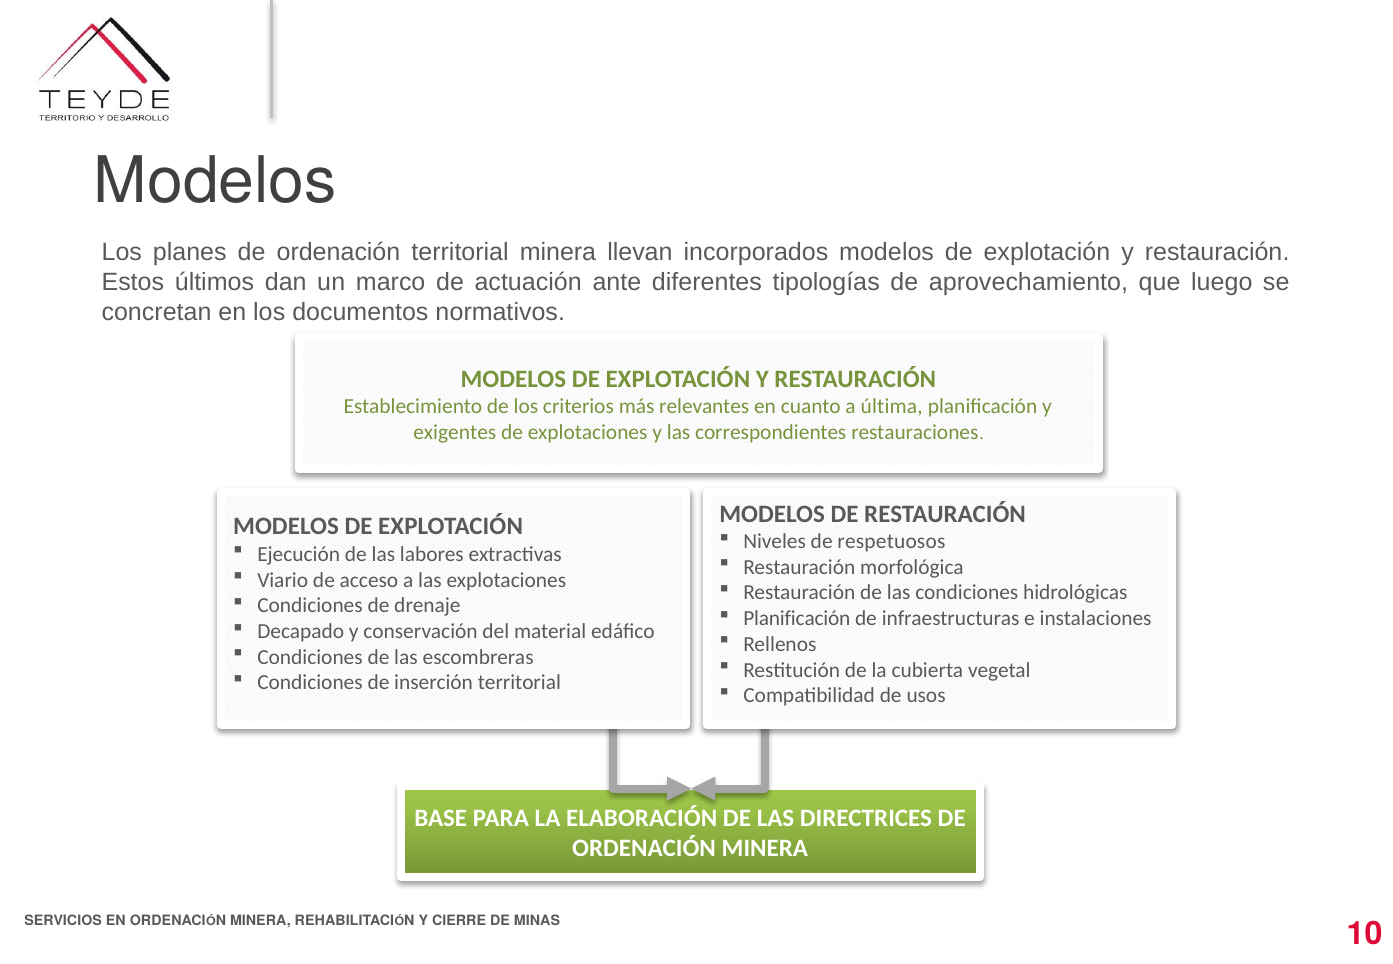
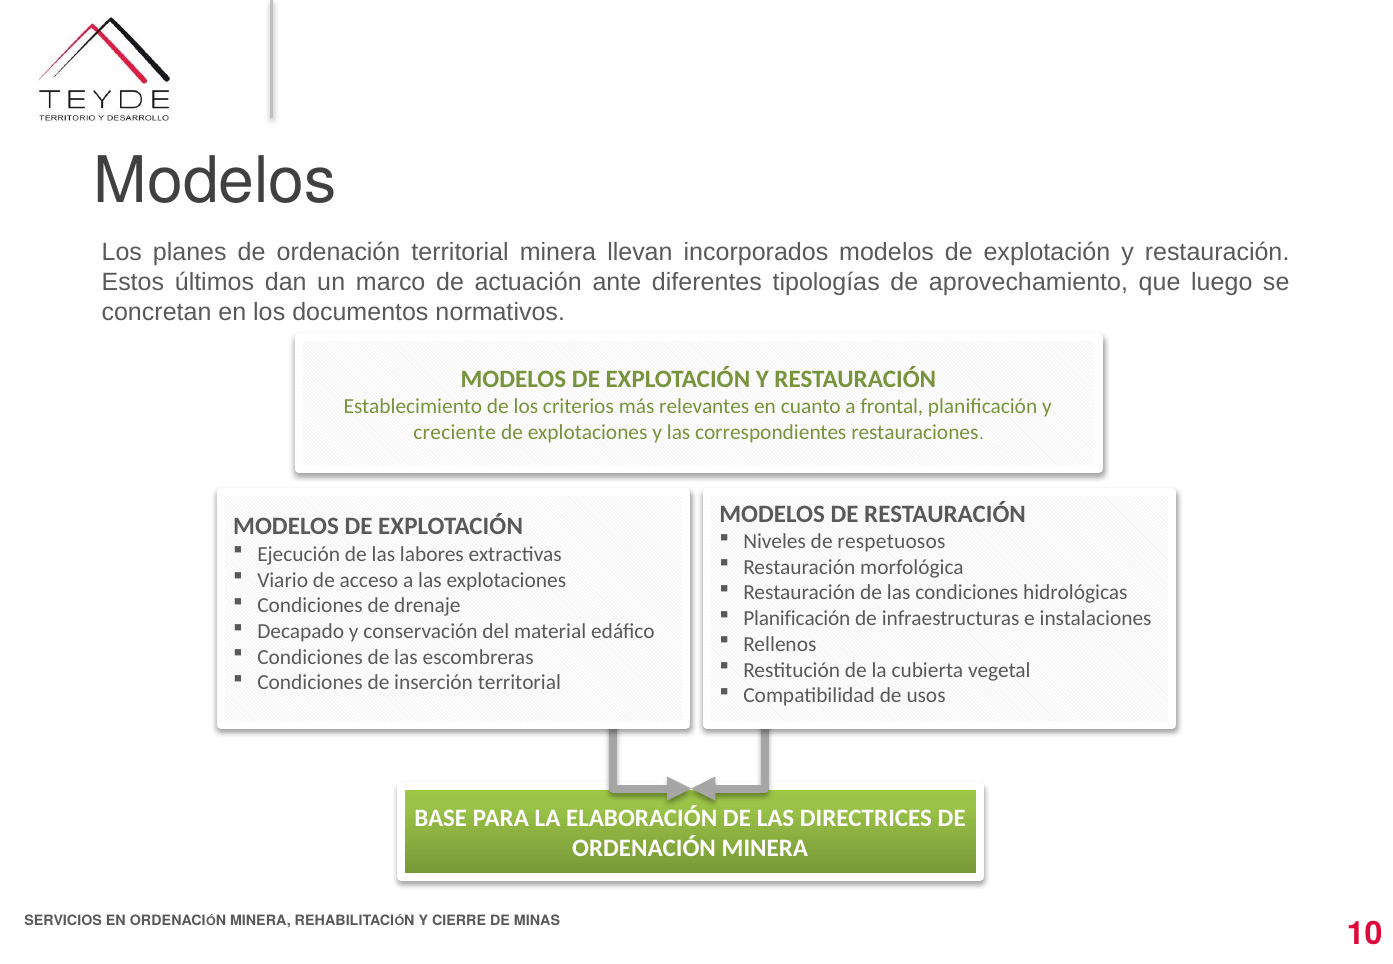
última: última -> frontal (892, 407)
exigentes: exigentes -> creciente (455, 433)
